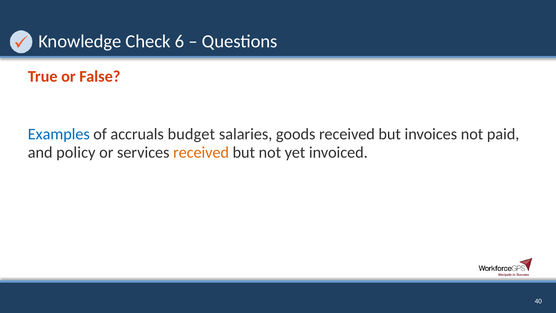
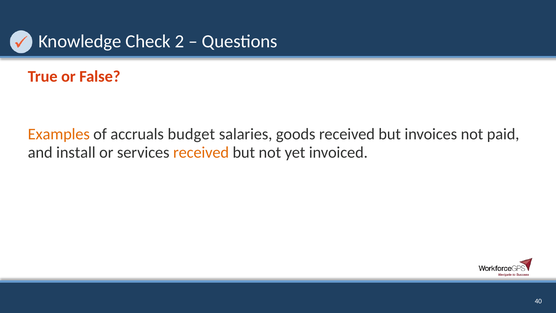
6: 6 -> 2 (180, 41)
Examples colour: blue -> orange (59, 134)
policy: policy -> install (76, 152)
